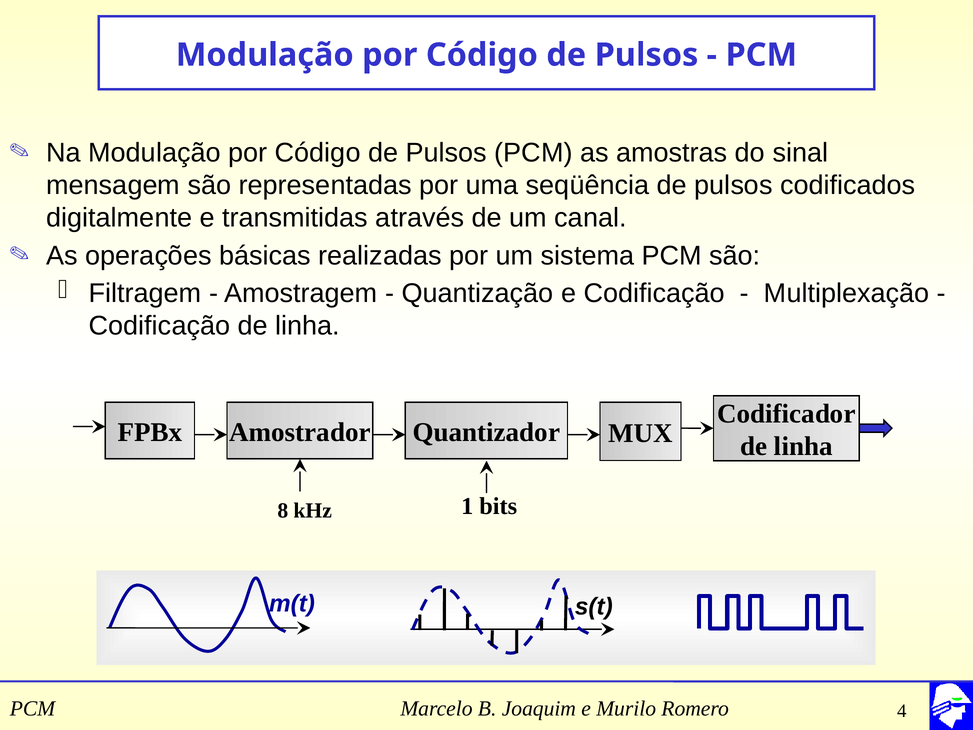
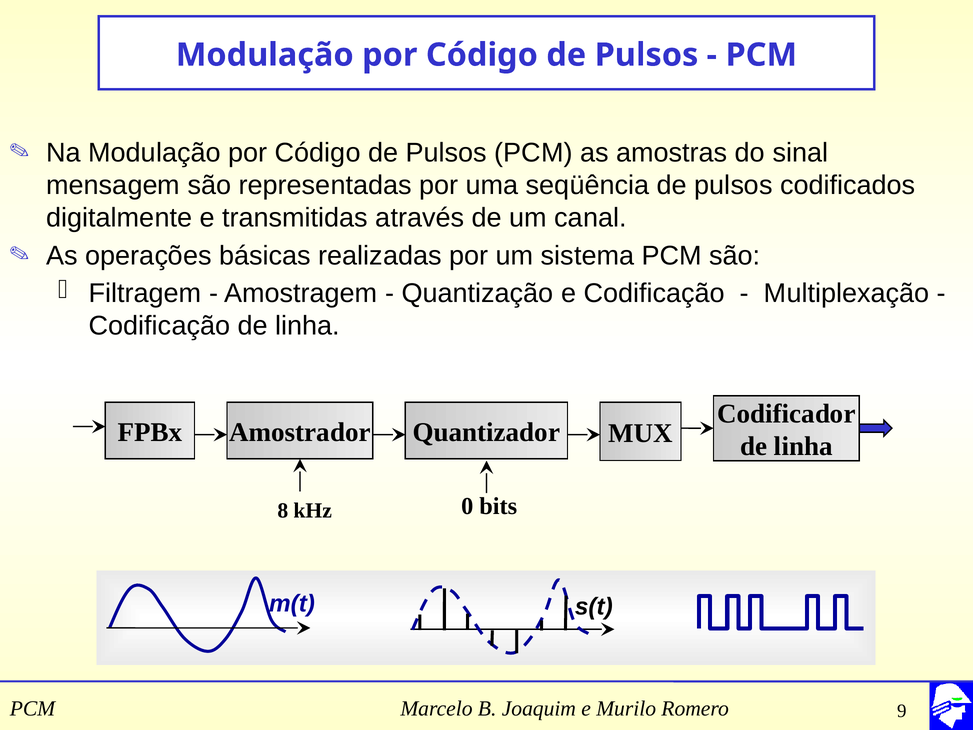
1: 1 -> 0 (467, 506)
4: 4 -> 9 (902, 711)
